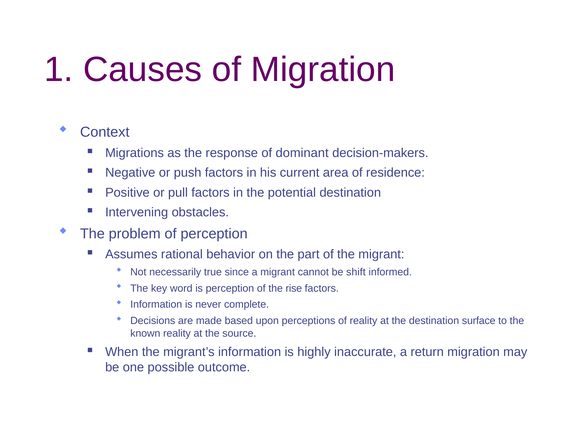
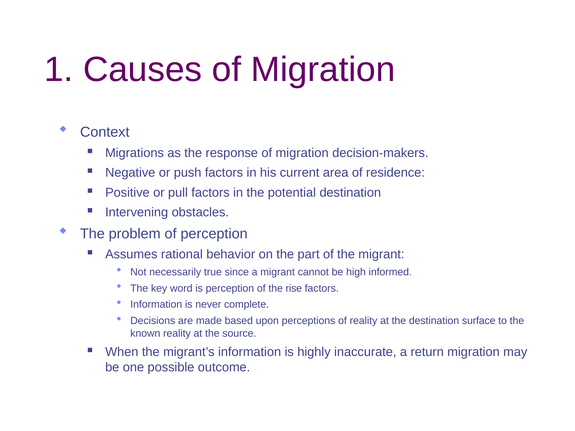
response of dominant: dominant -> migration (302, 153)
shift: shift -> high (356, 272)
